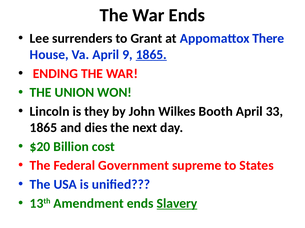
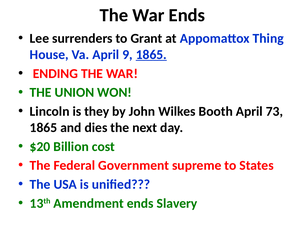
There: There -> Thing (268, 39)
33: 33 -> 73 (274, 112)
Slavery underline: present -> none (177, 204)
